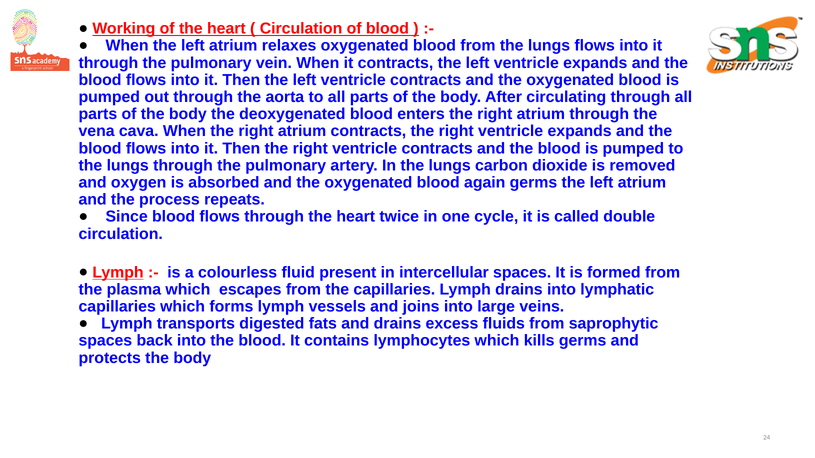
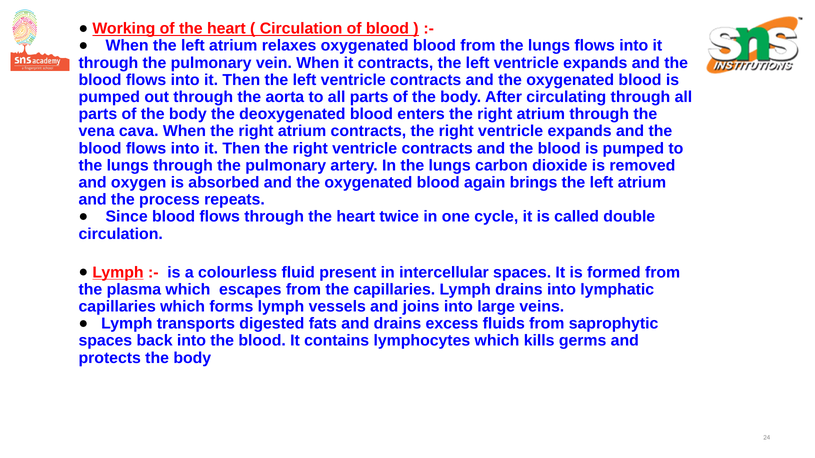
again germs: germs -> brings (534, 183)
